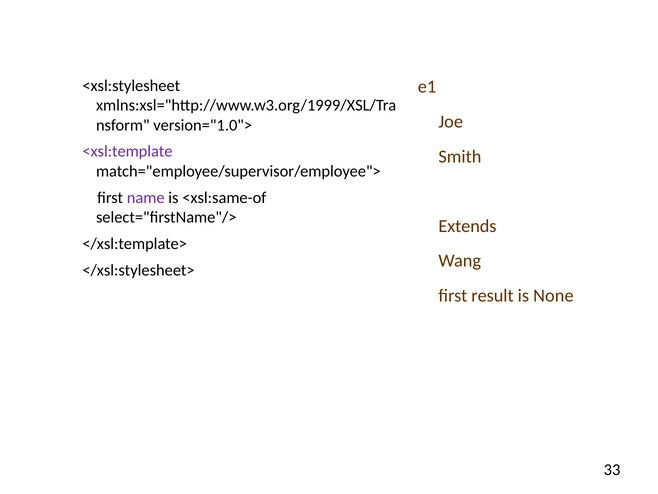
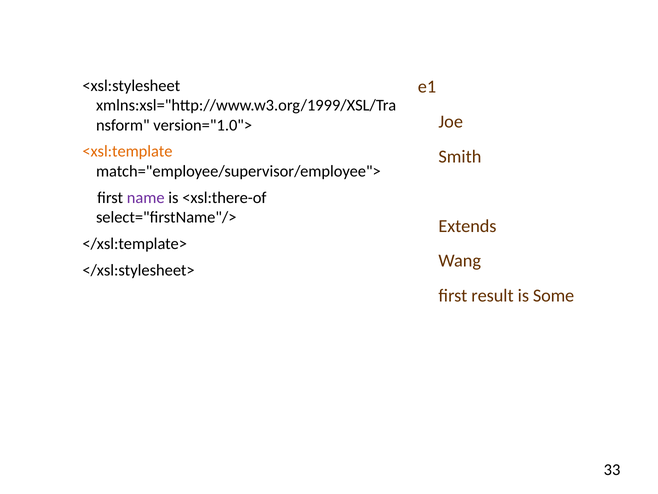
<xsl:template colour: purple -> orange (127, 151)
<xsl:same-of: <xsl:same-of -> <xsl:there-of (224, 197)
None: None -> Some (554, 295)
